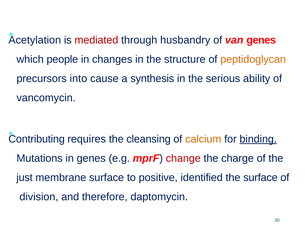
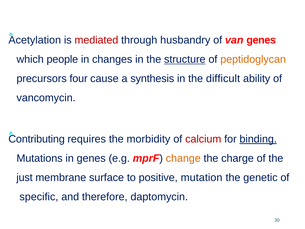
structure underline: none -> present (185, 59)
into: into -> four (79, 79)
serious: serious -> difficult (223, 79)
cleansing: cleansing -> morbidity (148, 139)
calcium colour: orange -> red (203, 139)
change colour: red -> orange (183, 158)
identified: identified -> mutation (202, 177)
the surface: surface -> genetic (260, 177)
division: division -> specific (39, 197)
